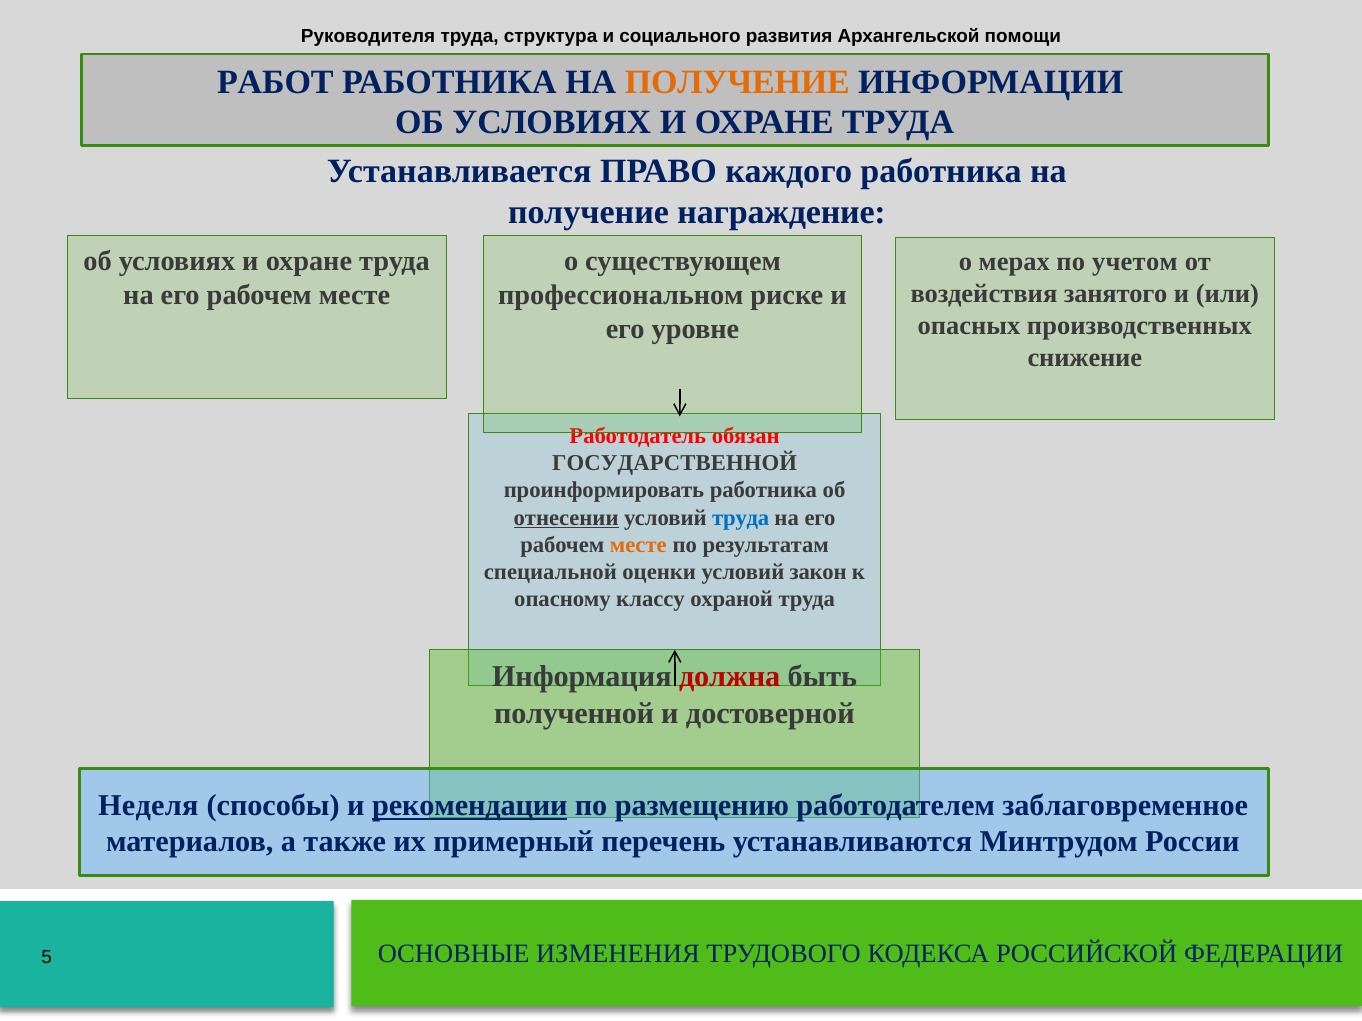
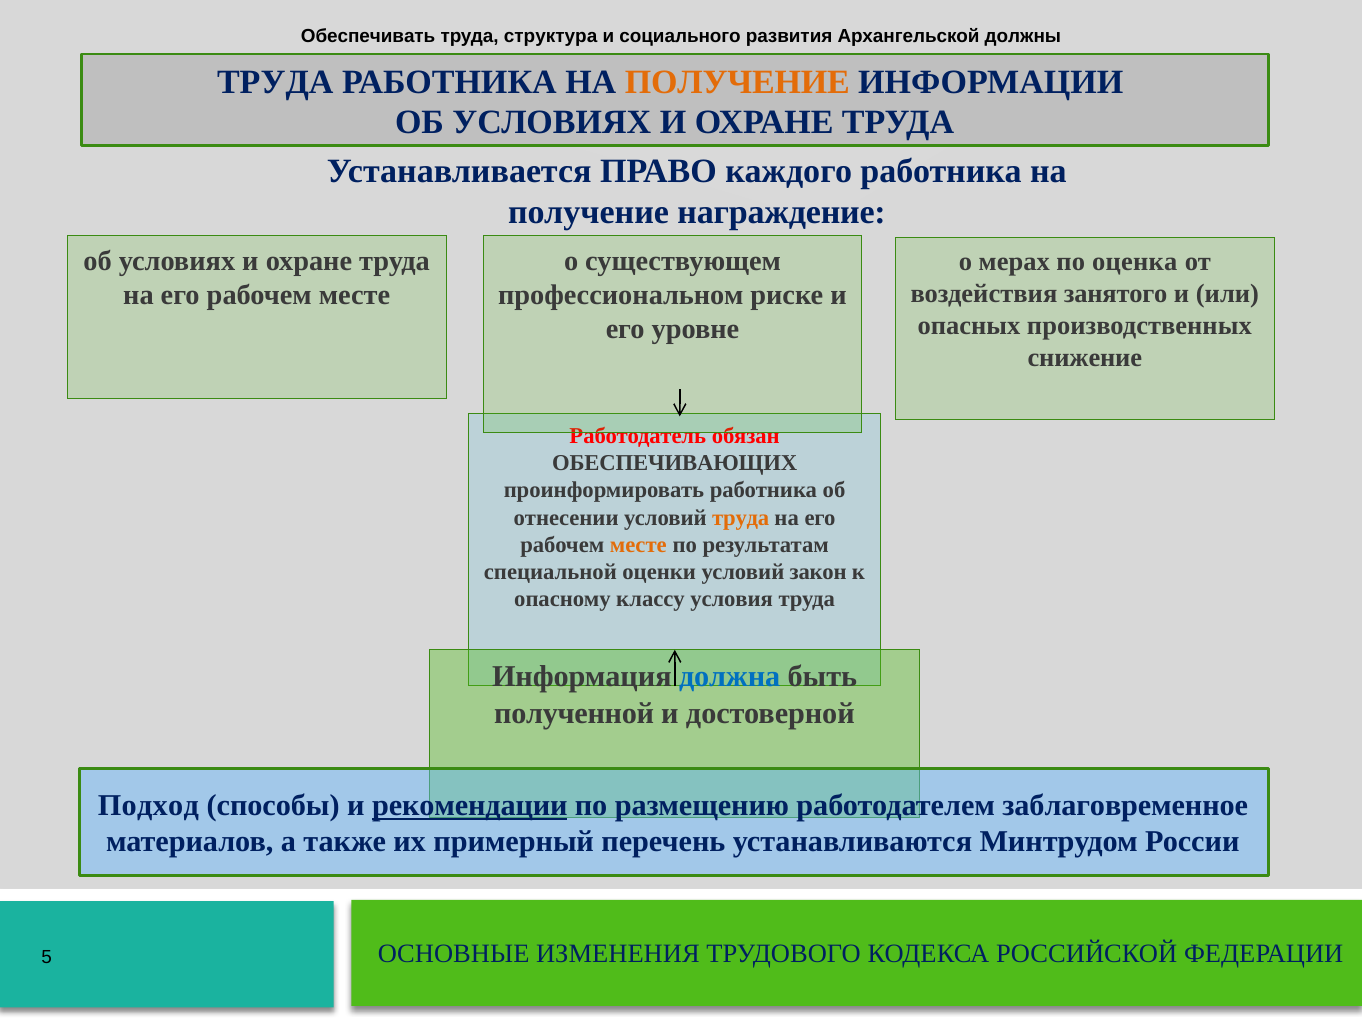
Руководителя: Руководителя -> Обеспечивать (368, 37)
помощи: помощи -> должны (1023, 37)
РАБОТ: РАБОТ -> ТРУДА (275, 82)
учетом: учетом -> оценка (1135, 262)
ГОСУДАРСТВЕННОЙ: ГОСУДАРСТВЕННОЙ -> ОБЕСПЕЧИВАЮЩИХ (675, 463)
отнесении underline: present -> none (566, 518)
труда colour: blue -> orange (741, 518)
охраной: охраной -> условия (732, 600)
должна colour: red -> blue (730, 677)
Неделя: Неделя -> Подход (148, 806)
